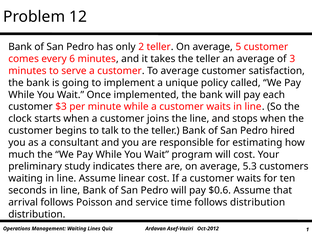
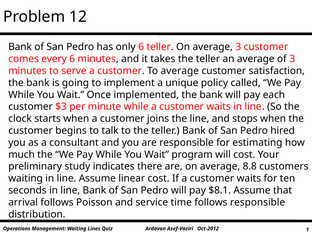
only 2: 2 -> 6 (141, 47)
average 5: 5 -> 3 (238, 47)
5.3: 5.3 -> 8.8 (250, 166)
$0.6: $0.6 -> $8.1 (220, 190)
follows distribution: distribution -> responsible (258, 202)
